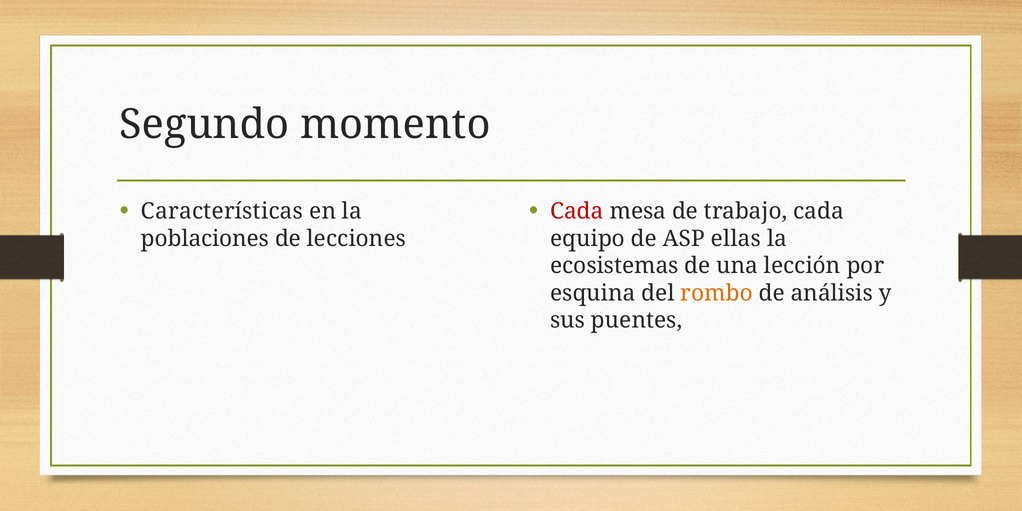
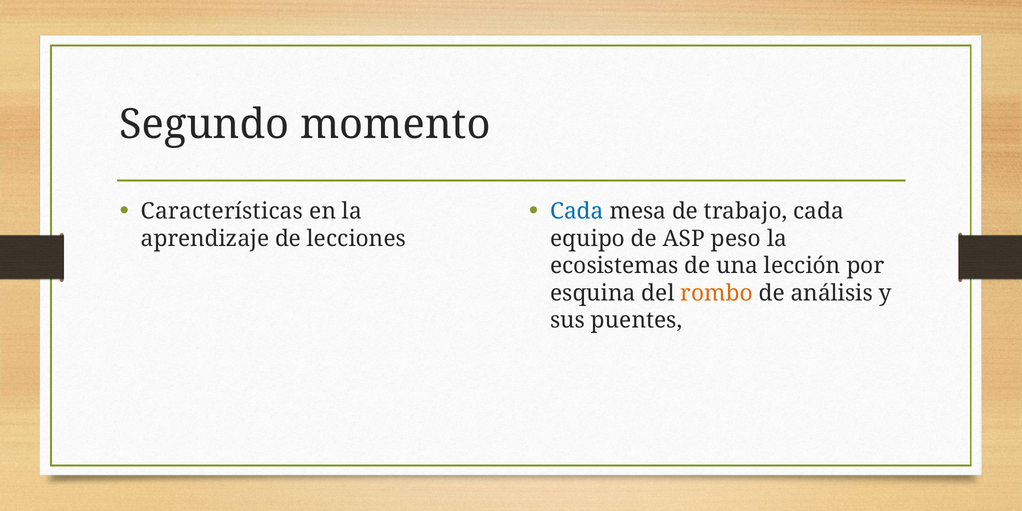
Cada colour: red -> blue (577, 211)
poblaciones: poblaciones -> aprendizaje (205, 239)
ellas: ellas -> peso (736, 239)
